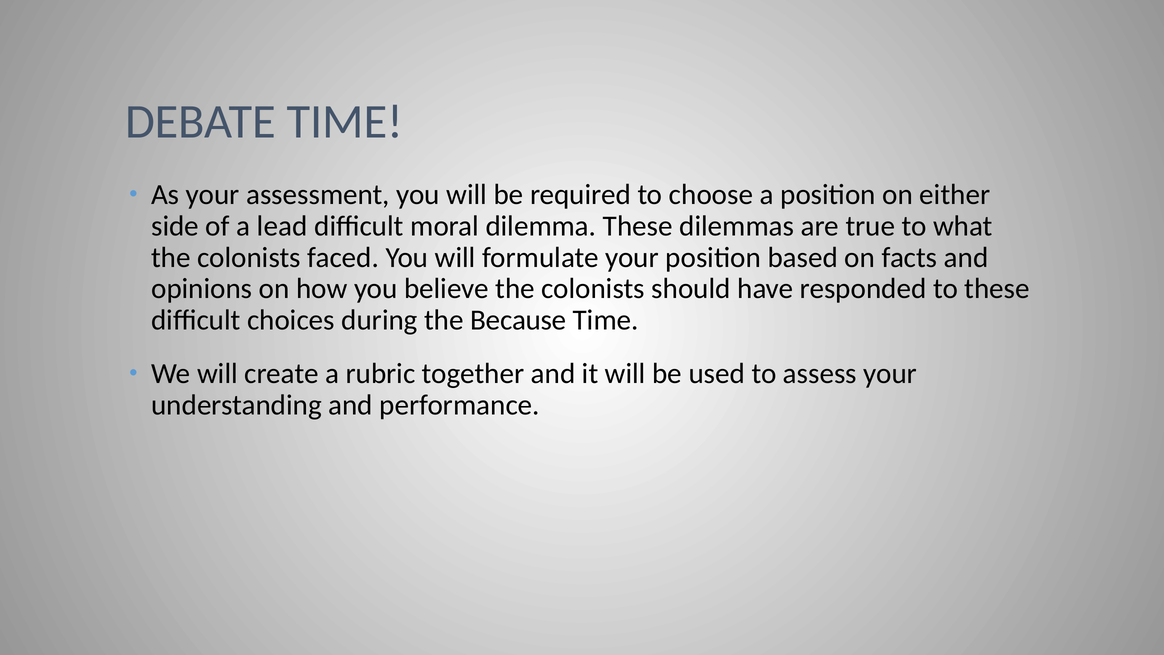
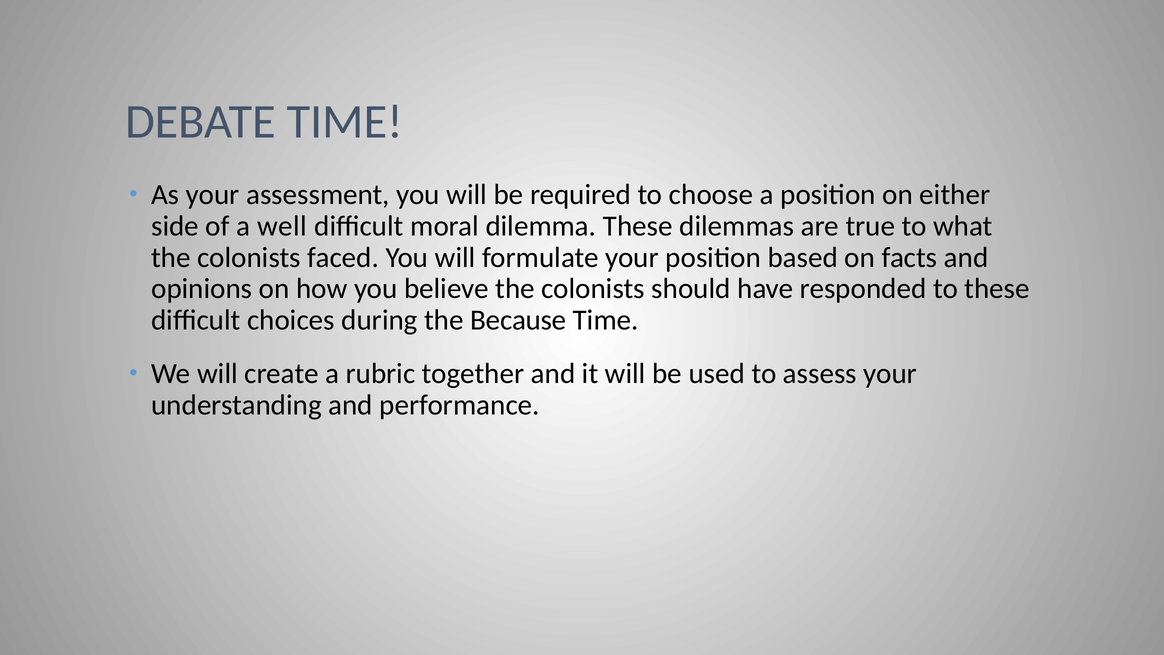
lead: lead -> well (282, 226)
